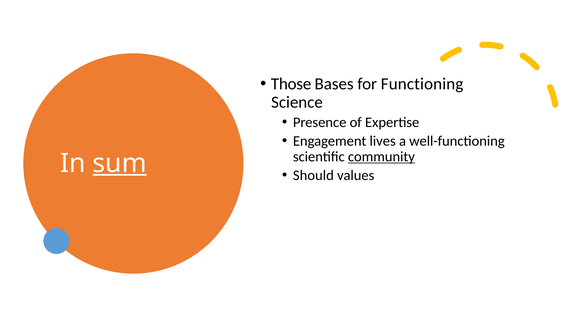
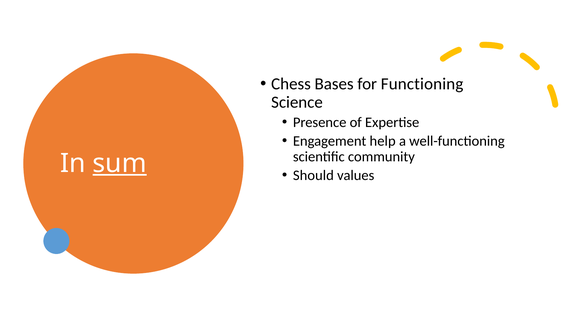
Those: Those -> Chess (291, 84)
lives: lives -> help (383, 141)
community underline: present -> none (381, 157)
